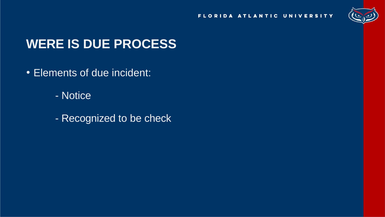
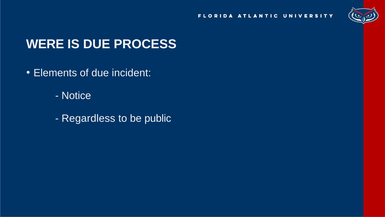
Recognized: Recognized -> Regardless (88, 118)
check: check -> public (158, 118)
